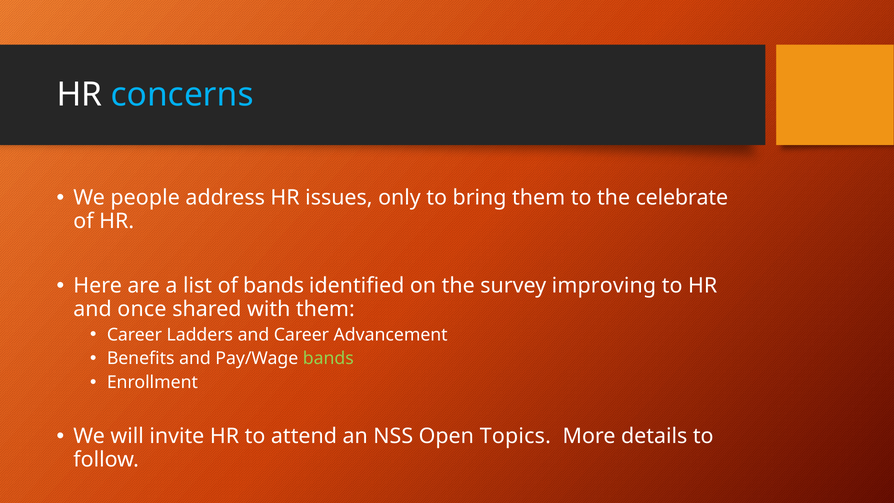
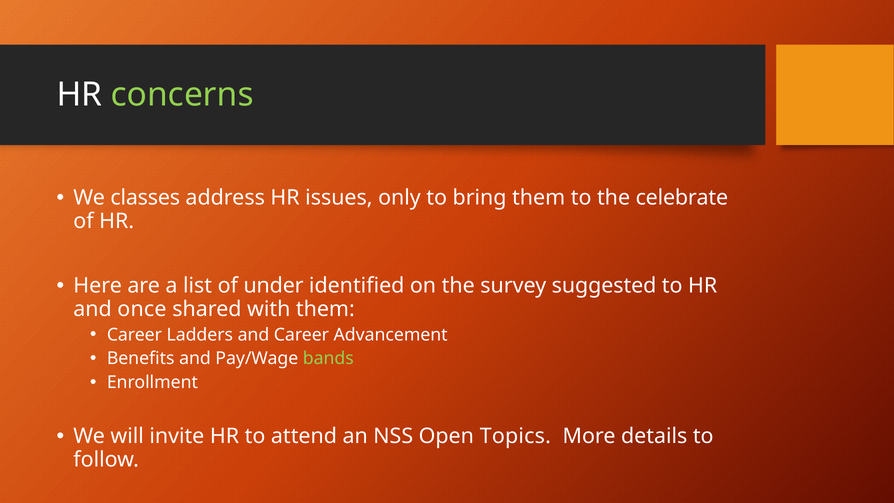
concerns colour: light blue -> light green (182, 95)
people: people -> classes (145, 198)
of bands: bands -> under (274, 286)
improving: improving -> suggested (604, 286)
